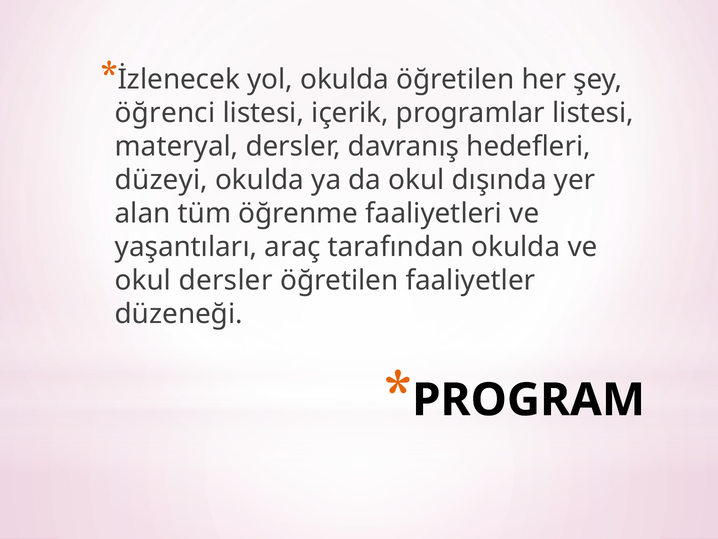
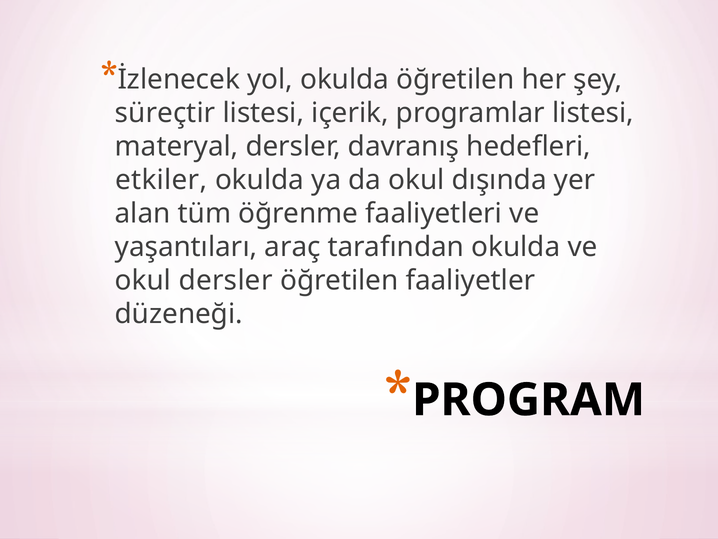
öğrenci: öğrenci -> süreçtir (165, 113)
düzeyi: düzeyi -> etkiler (161, 180)
